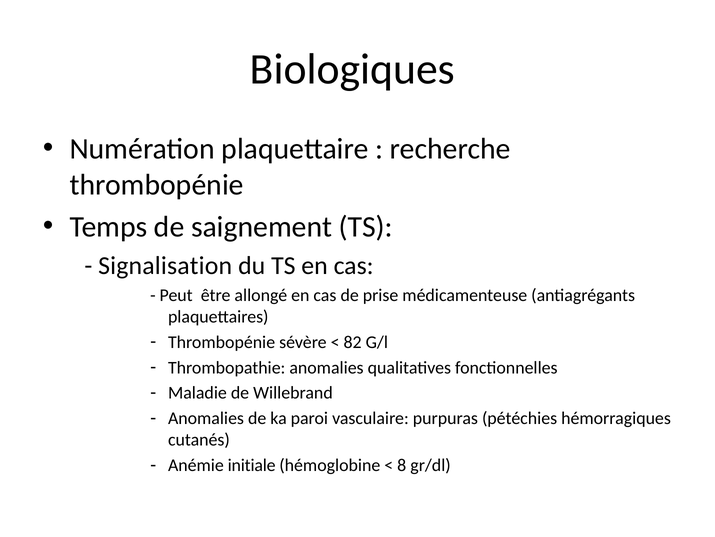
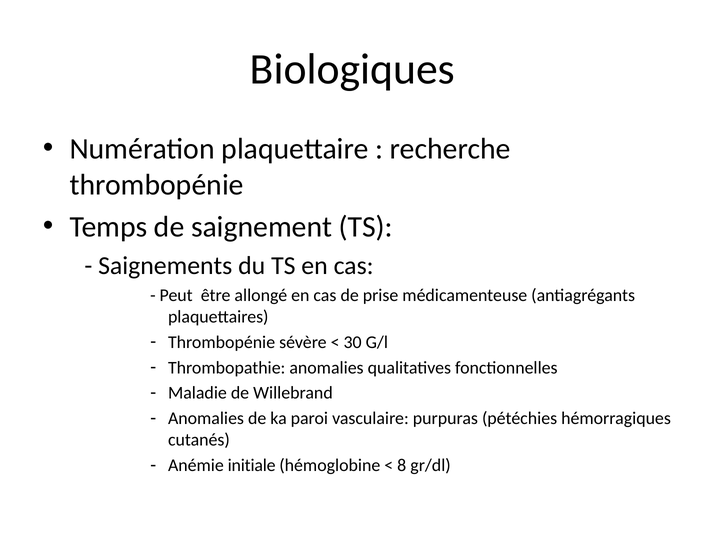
Signalisation: Signalisation -> Saignements (165, 265)
82: 82 -> 30 (353, 342)
